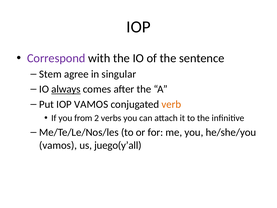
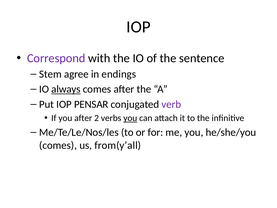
singular: singular -> endings (119, 74)
IOP VAMOS: VAMOS -> PENSAR (91, 104)
verb colour: orange -> purple (171, 104)
you from: from -> after (83, 118)
you underline: none -> present (130, 118)
vamos: vamos -> comes (58, 145)
juego(y’all: juego(y’all -> from(y’all (118, 145)
